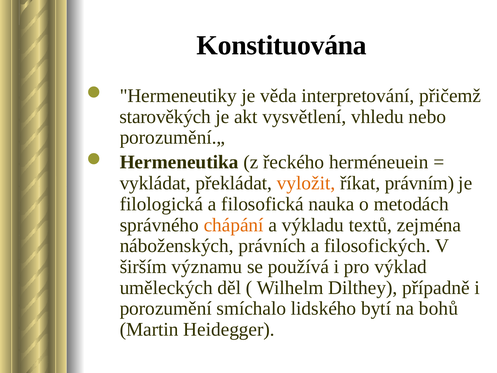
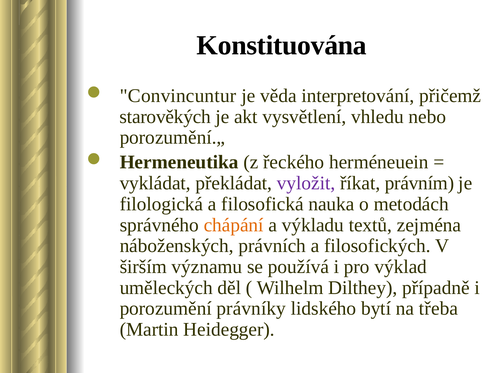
Hermeneutiky: Hermeneutiky -> Convincuntur (178, 96)
vyložit colour: orange -> purple (306, 183)
smíchalo: smíchalo -> právníky (251, 308)
bohů: bohů -> třeba (439, 308)
